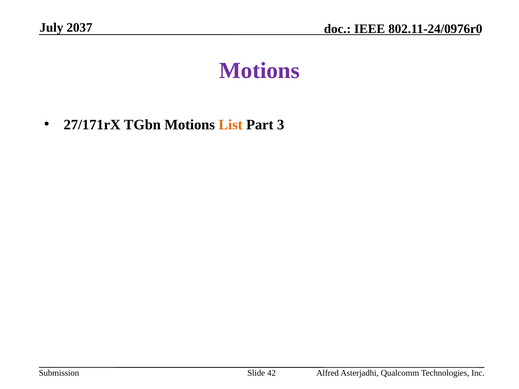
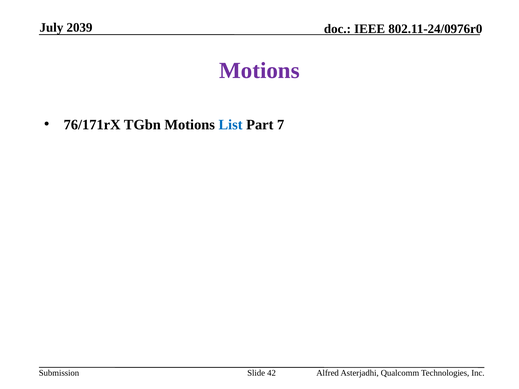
2037: 2037 -> 2039 (79, 28)
27/171rX: 27/171rX -> 76/171rX (92, 125)
List colour: orange -> blue (231, 125)
3: 3 -> 7 (281, 125)
